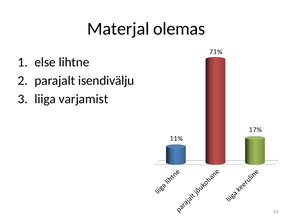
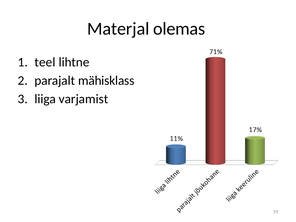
else: else -> teel (45, 62)
isendivälju: isendivälju -> mähisklass (106, 81)
